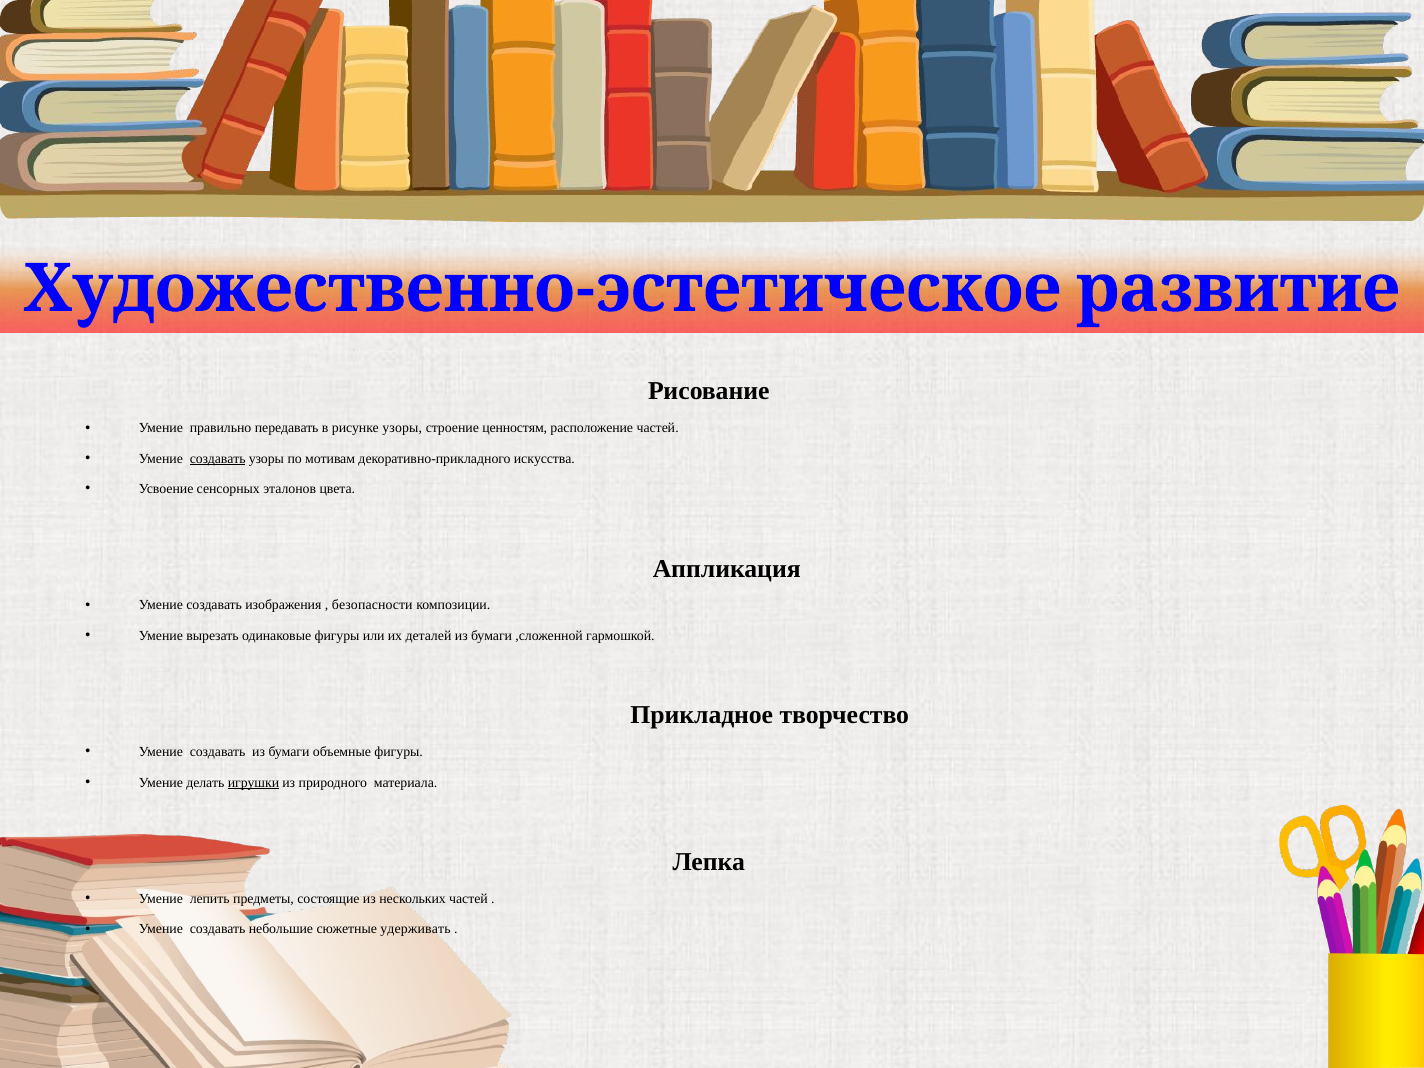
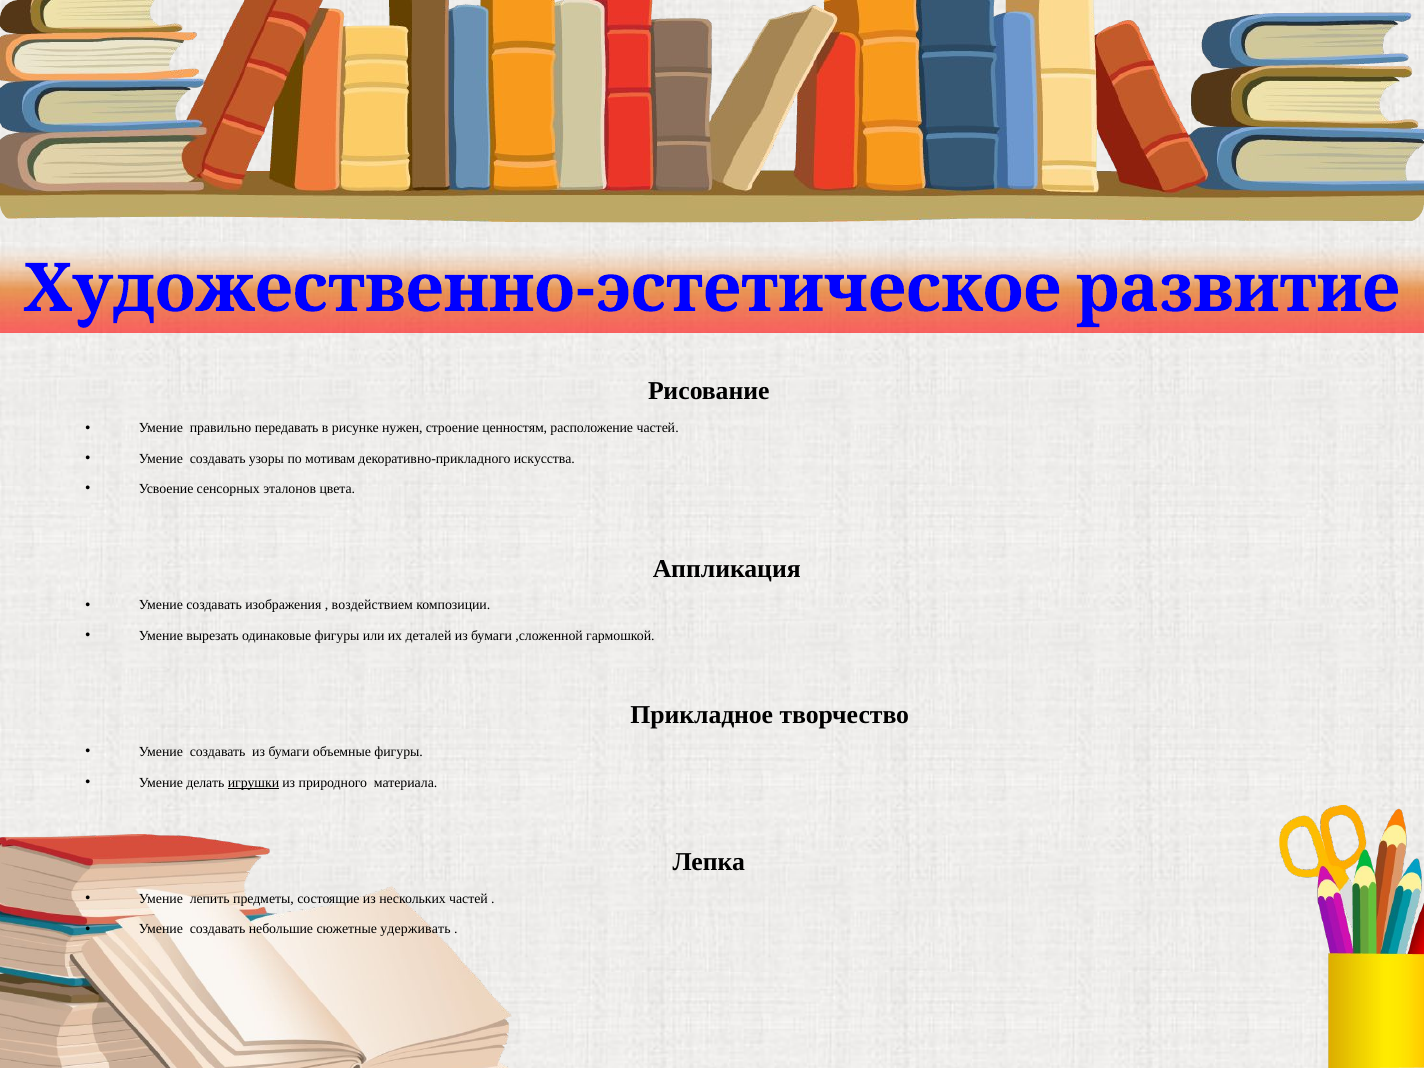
рисунке узоры: узоры -> нужен (402, 428)
создавать underline: present -> none (218, 459)
безопасности: безопасности -> воздействием (372, 605)
